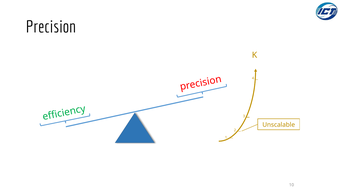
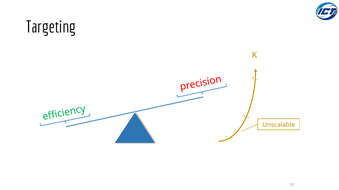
Precision: Precision -> Targeting (51, 27)
